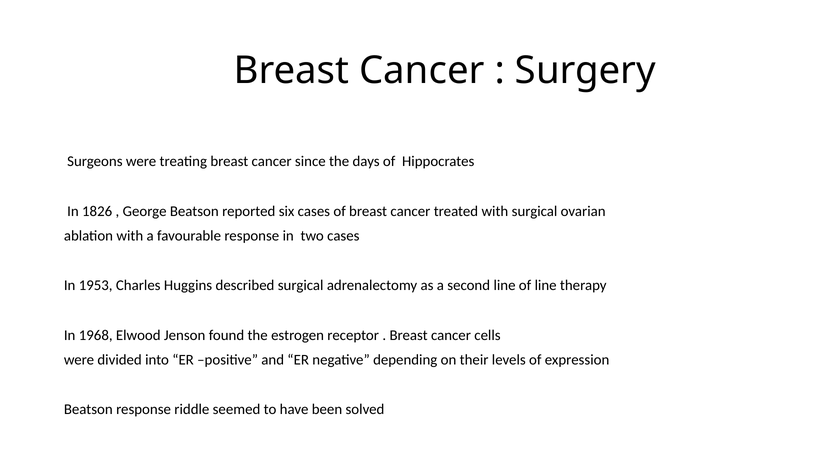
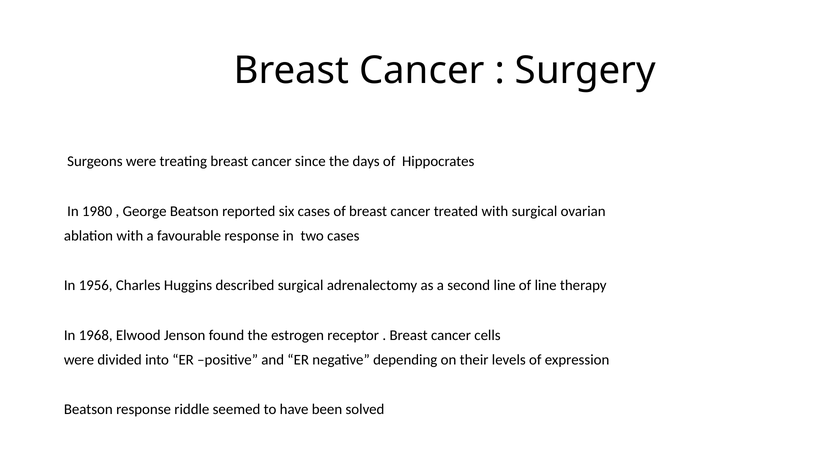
1826: 1826 -> 1980 (97, 211)
1953: 1953 -> 1956 (96, 285)
